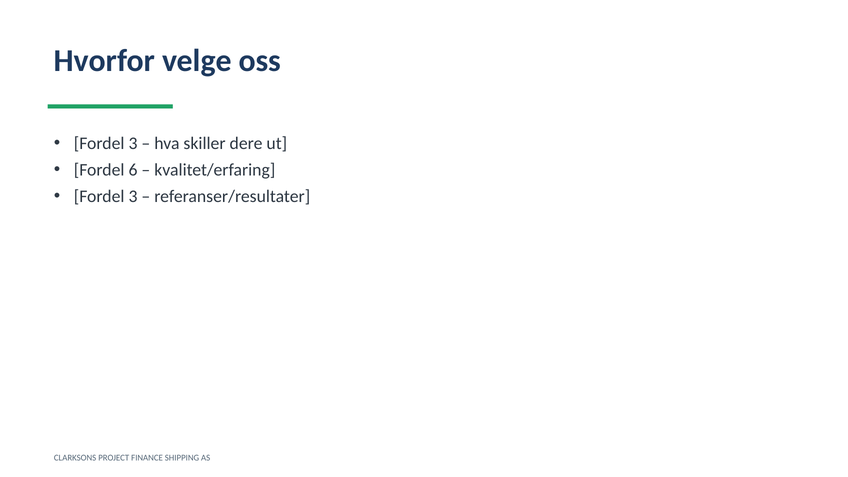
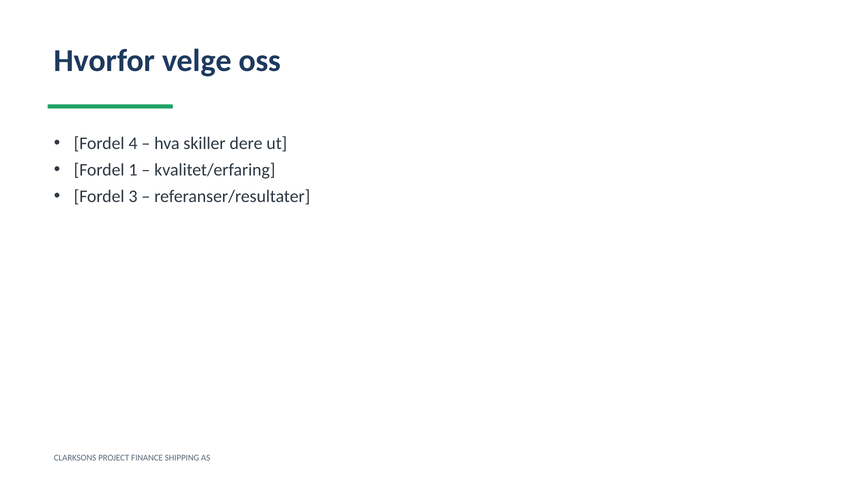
3: 3 -> 4 (133, 144)
6: 6 -> 1 (133, 170)
